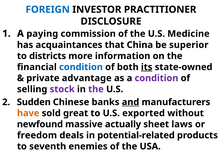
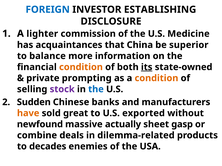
PRACTITIONER: PRACTITIONER -> ESTABLISHING (160, 10)
paying: paying -> lighter (42, 34)
districts: districts -> balance (48, 56)
condition colour: blue -> orange (81, 67)
advantage: advantage -> prompting (87, 78)
condition colour: purple -> orange (156, 78)
the colour: purple -> blue (96, 89)
and underline: present -> none (131, 102)
laws: laws -> gasp (182, 125)
freedom: freedom -> combine (37, 136)
potential-related: potential-related -> dilemma-related (136, 136)
seventh: seventh -> decades (48, 147)
